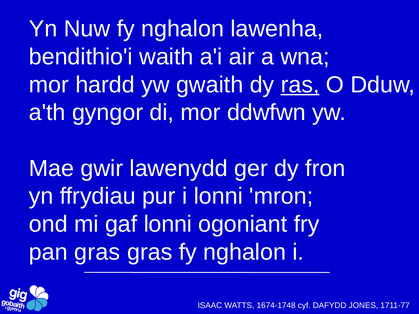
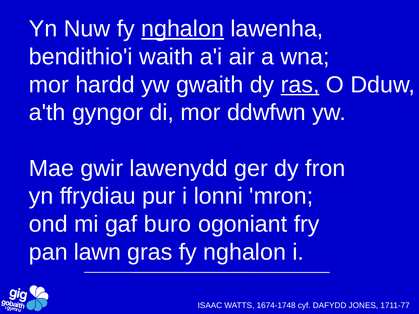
nghalon underline: none -> present (183, 29)
gaf lonni: lonni -> buro (168, 224)
pan gras: gras -> lawn (97, 252)
